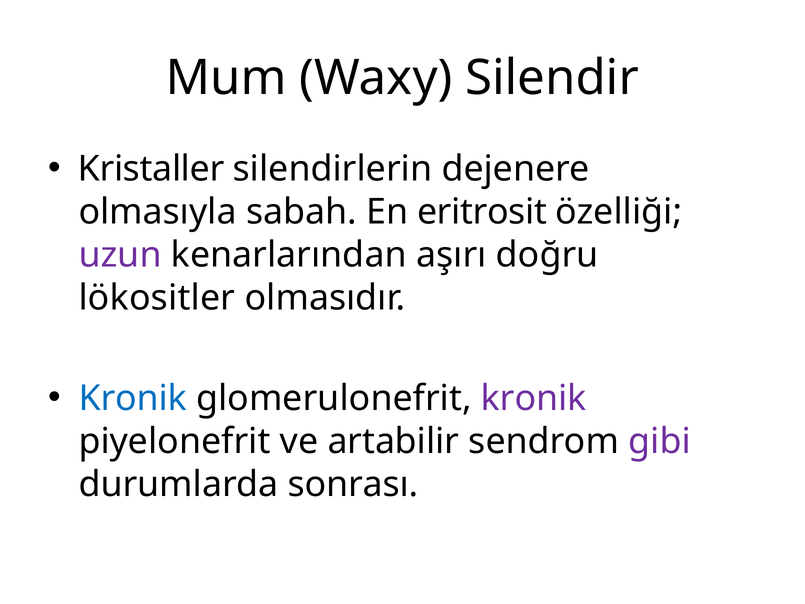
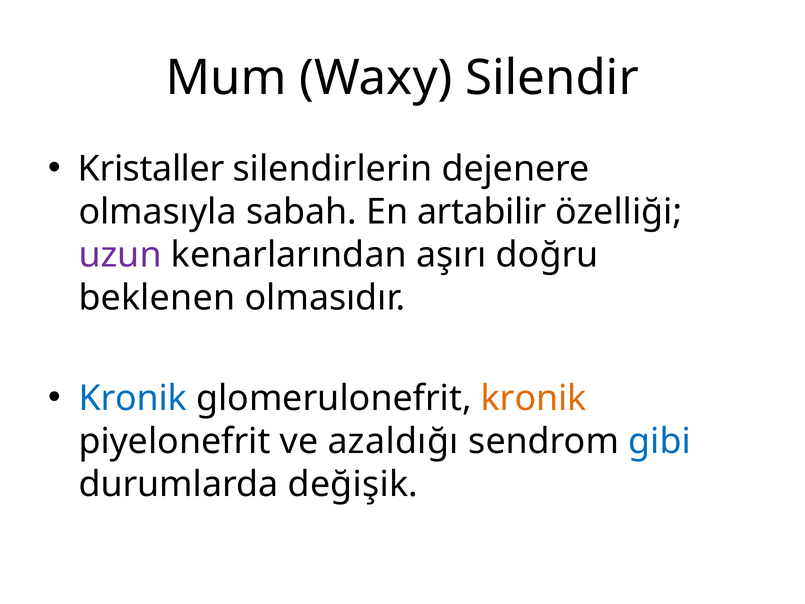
eritrosit: eritrosit -> artabilir (482, 212)
lökositler: lökositler -> beklenen (157, 298)
kronik colour: purple -> orange (534, 398)
artabilir: artabilir -> azaldığı (393, 441)
gibi colour: purple -> blue (660, 441)
sonrası: sonrası -> değişik (353, 484)
